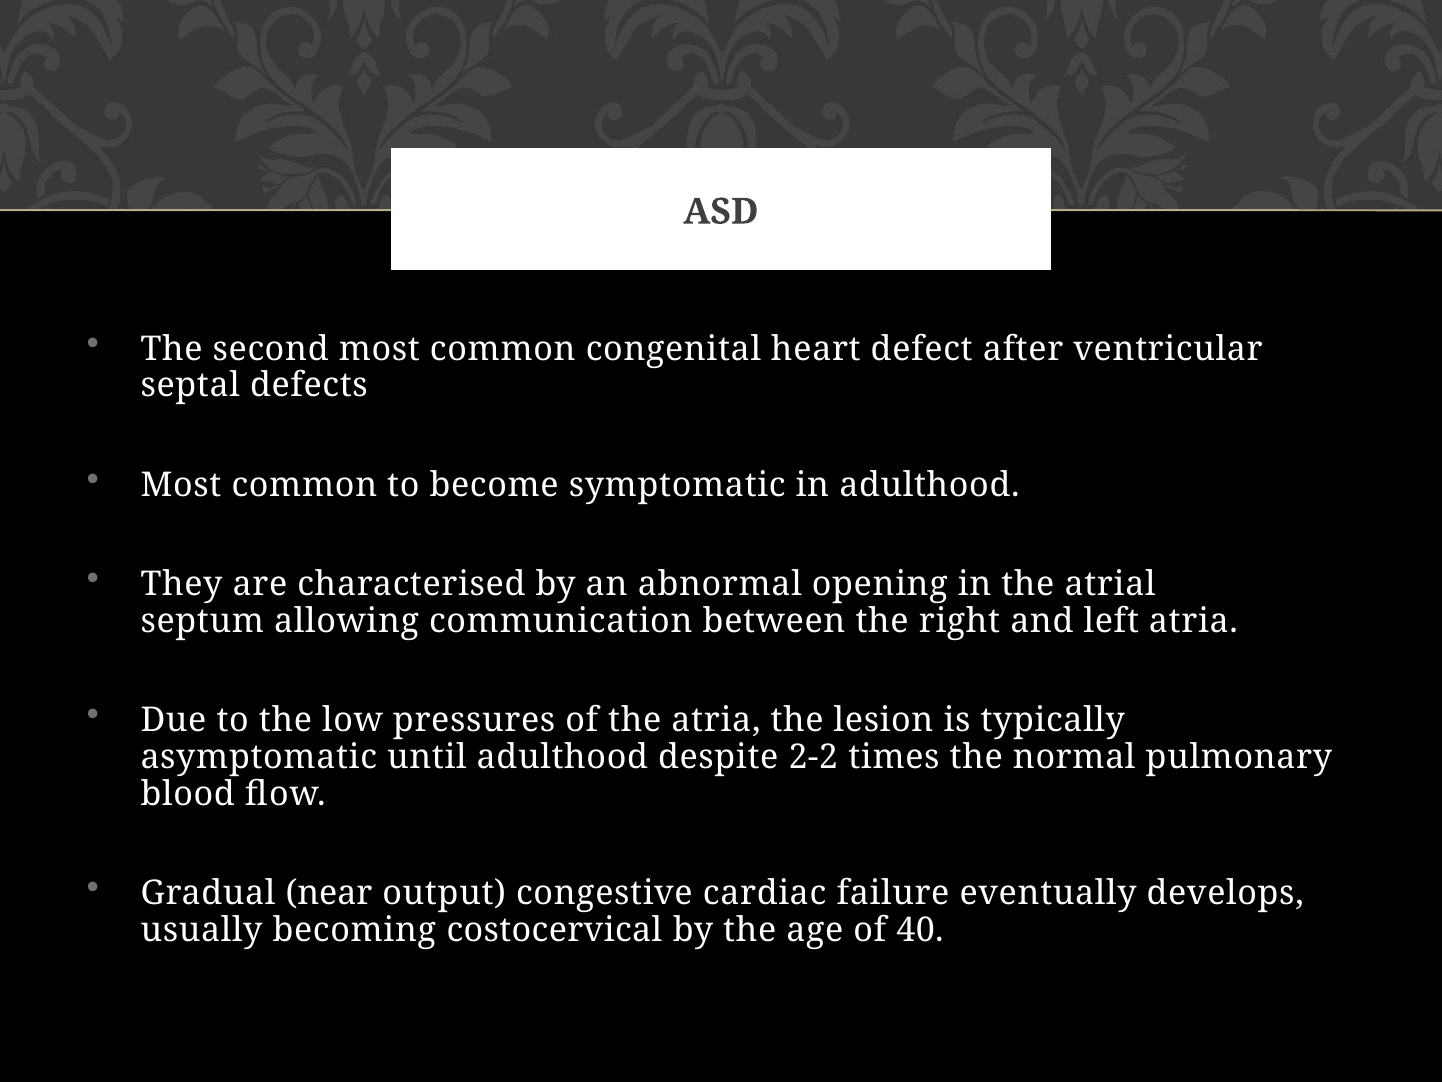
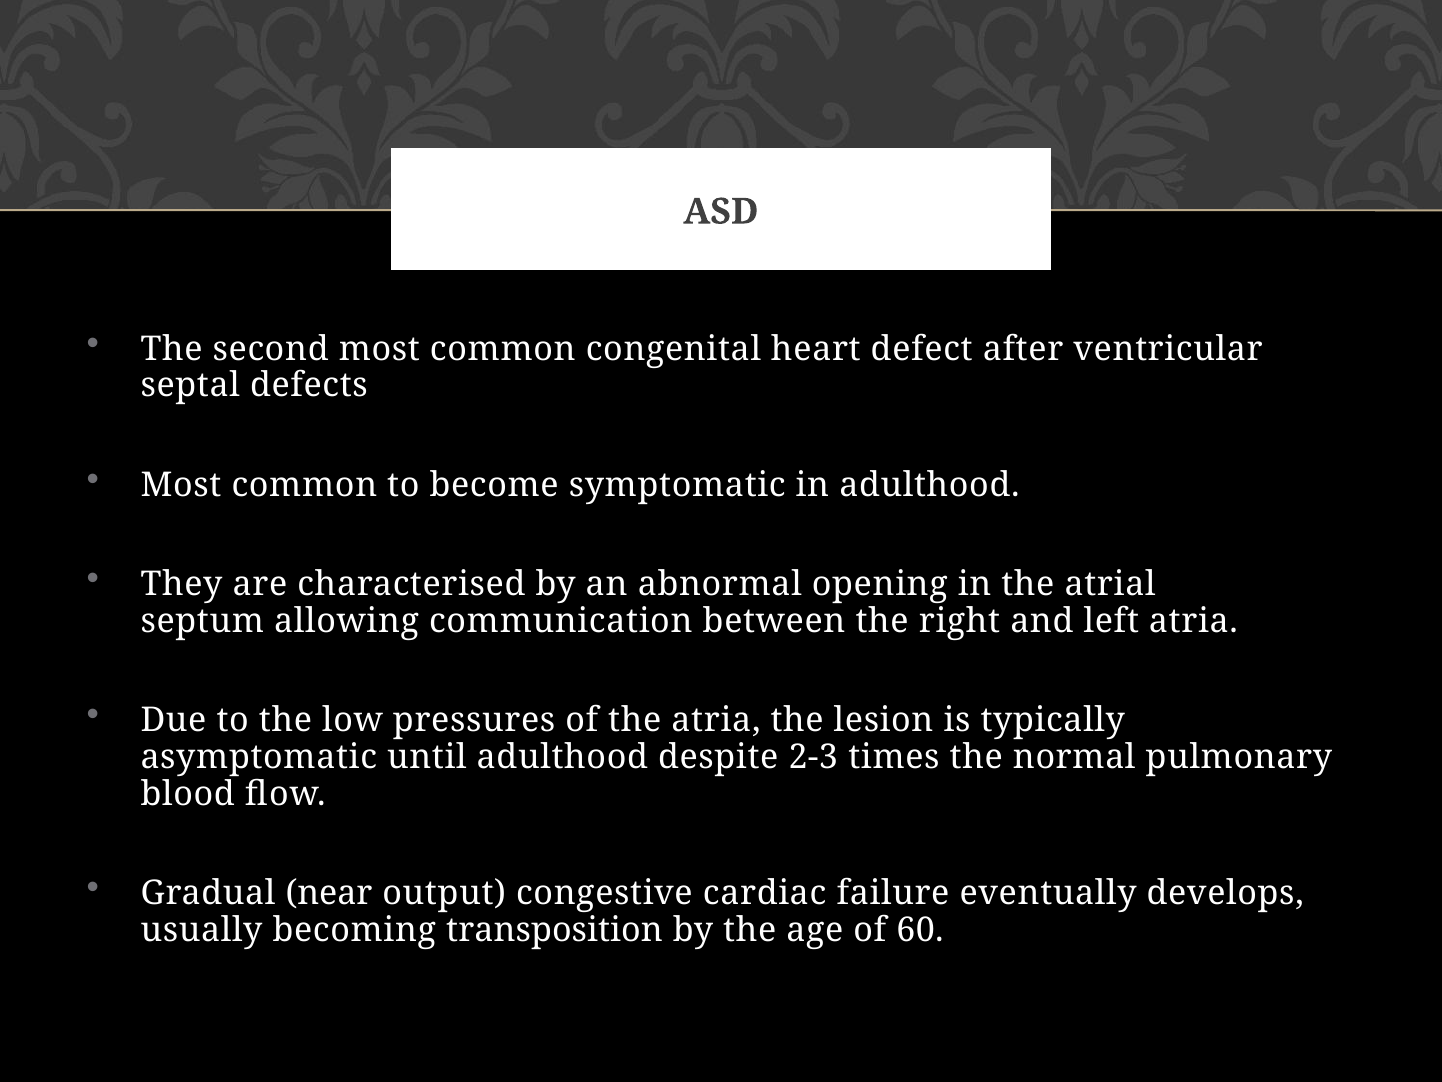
2-2: 2-2 -> 2-3 (813, 757)
costocervical: costocervical -> transposition (555, 930)
40: 40 -> 60 (920, 930)
